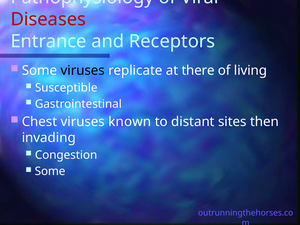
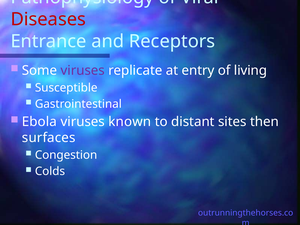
viruses colour: black -> purple (83, 70)
there: there -> entry (198, 70)
Chest: Chest -> Ebola (39, 122)
invading: invading -> surfaces (49, 138)
Some: Some -> Colds (50, 171)
